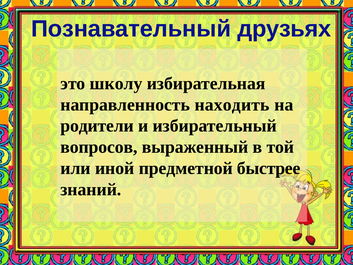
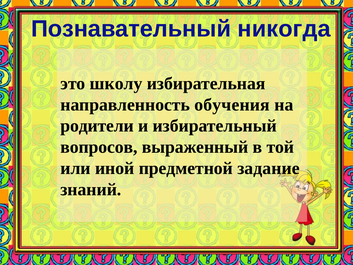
друзьях: друзьях -> никогда (284, 29)
находить: находить -> обучения (232, 105)
быстрее: быстрее -> задание (269, 168)
